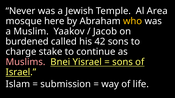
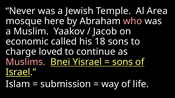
who colour: yellow -> pink (133, 21)
burdened: burdened -> economic (27, 42)
42: 42 -> 18 (100, 42)
stake: stake -> loved (51, 52)
